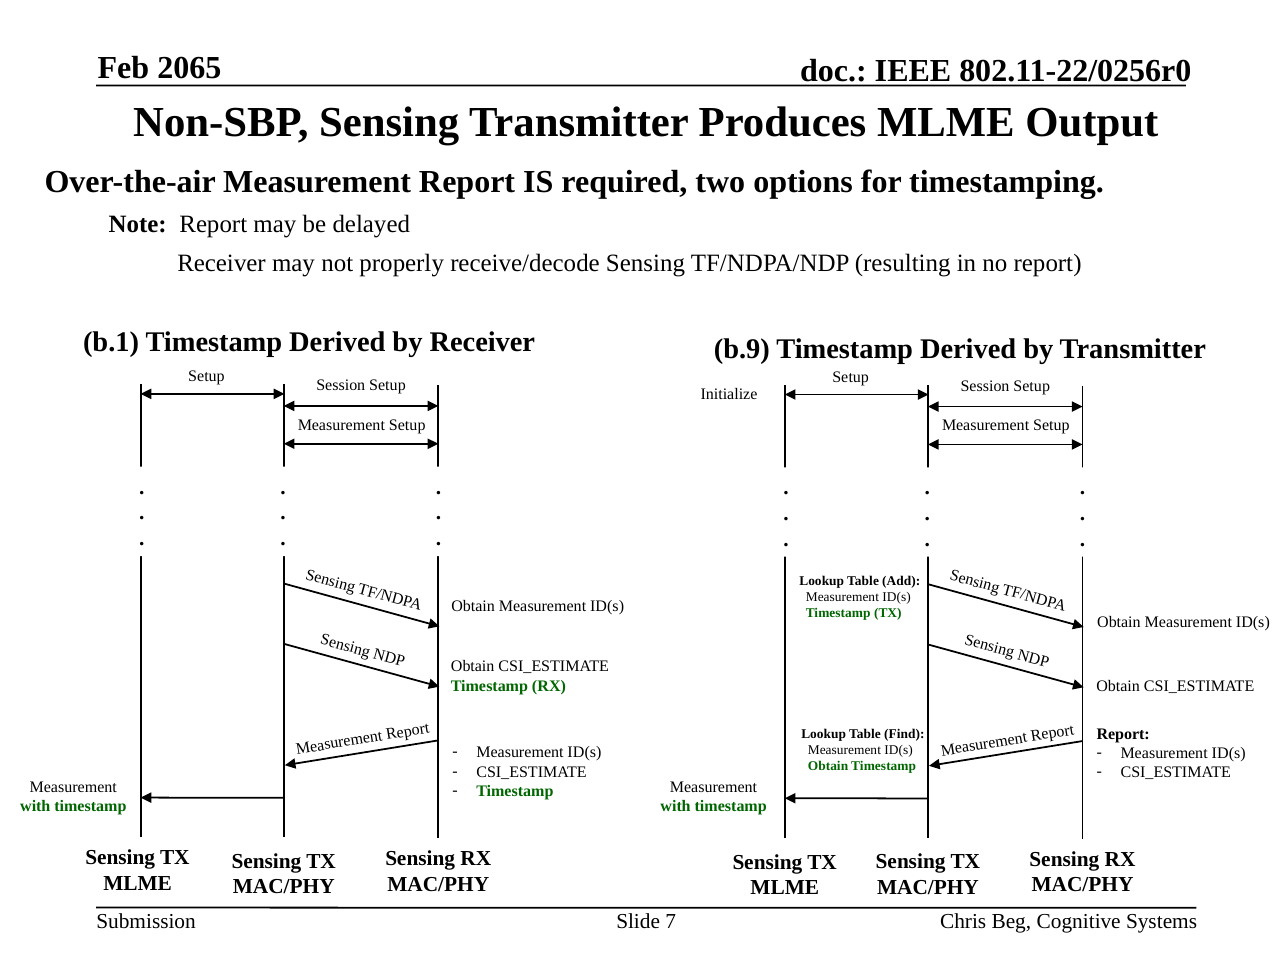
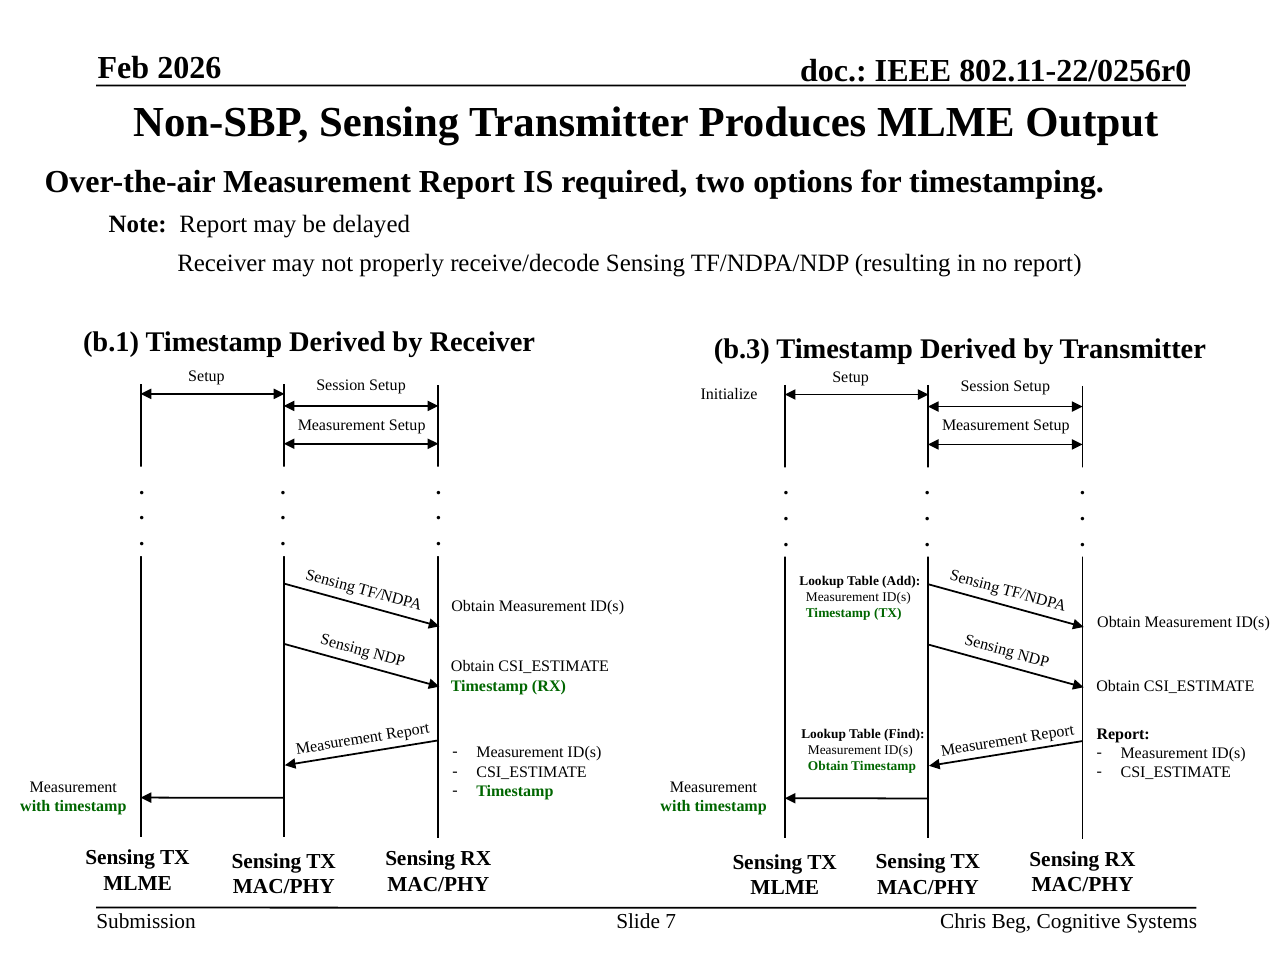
2065: 2065 -> 2026 (189, 68)
b.9: b.9 -> b.3 (742, 349)
